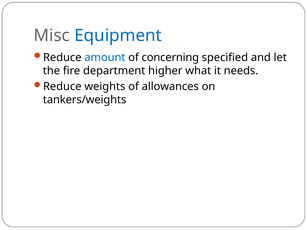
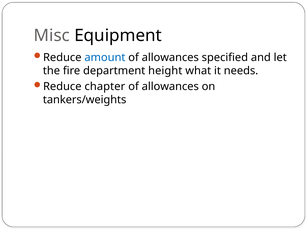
Equipment colour: blue -> black (118, 35)
concerning: concerning -> allowances (170, 58)
higher: higher -> height (165, 71)
weights: weights -> chapter (105, 87)
